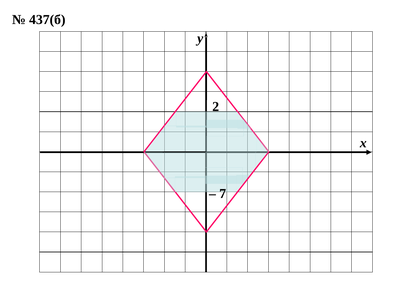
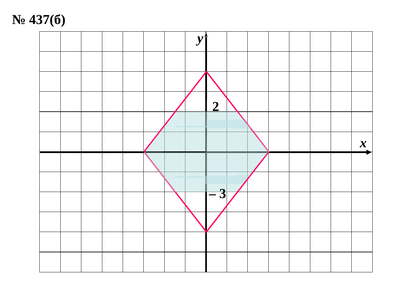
7: 7 -> 3 (223, 194)
